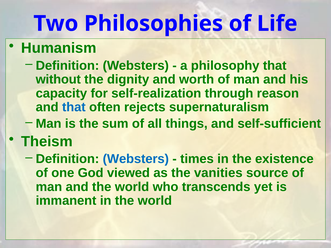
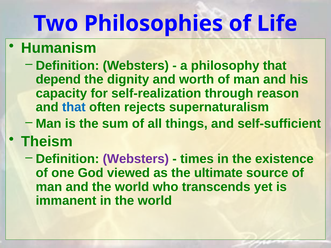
without: without -> depend (58, 80)
Websters colour: blue -> purple (136, 159)
vanities: vanities -> ultimate (218, 173)
